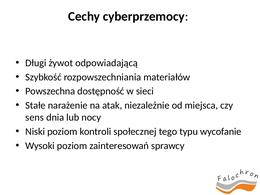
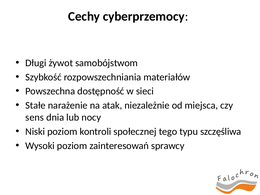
odpowiadającą: odpowiadającą -> samobójstwom (107, 63)
wycofanie: wycofanie -> szczęśliwa (221, 132)
